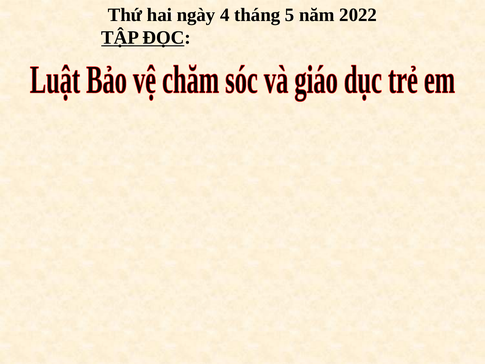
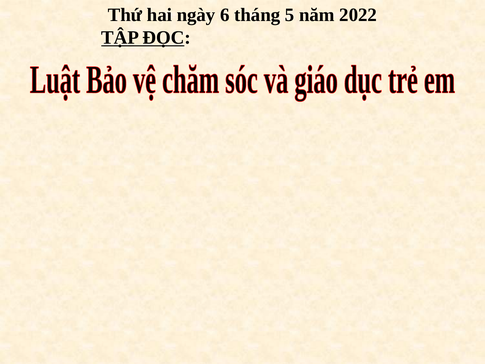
4: 4 -> 6 (225, 15)
